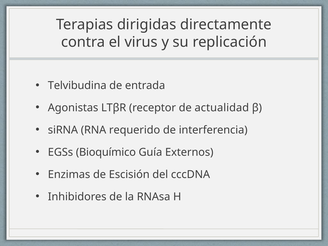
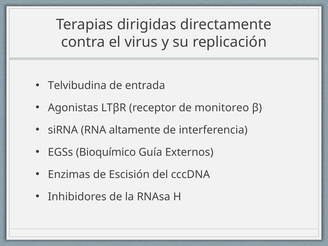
actualidad: actualidad -> monitoreo (222, 108)
requerido: requerido -> altamente (135, 130)
